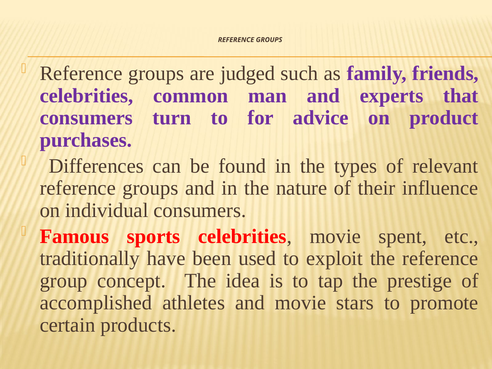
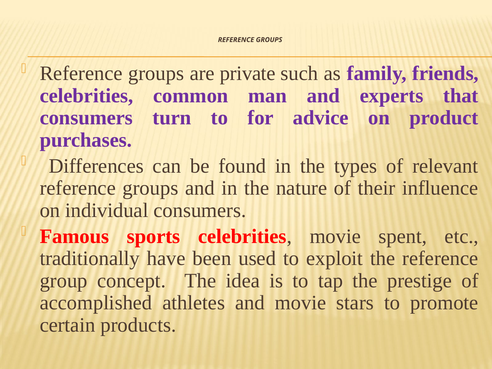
judged: judged -> private (248, 74)
